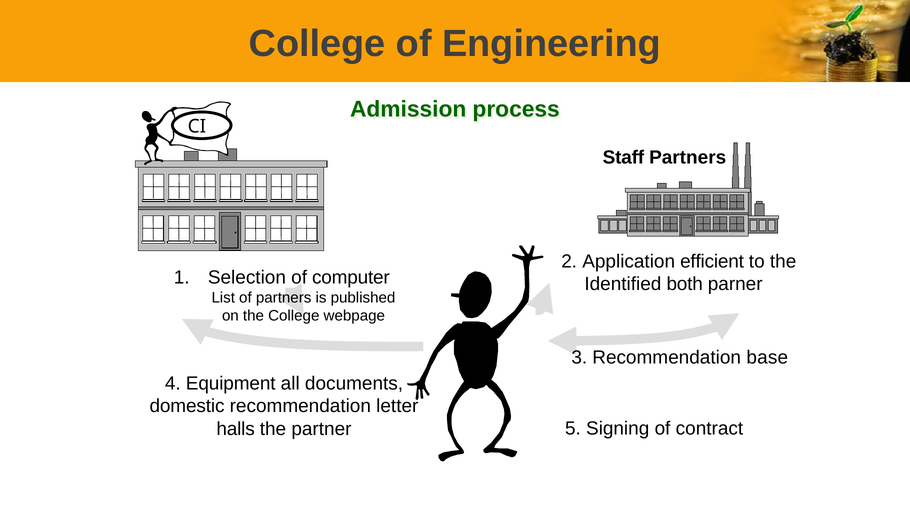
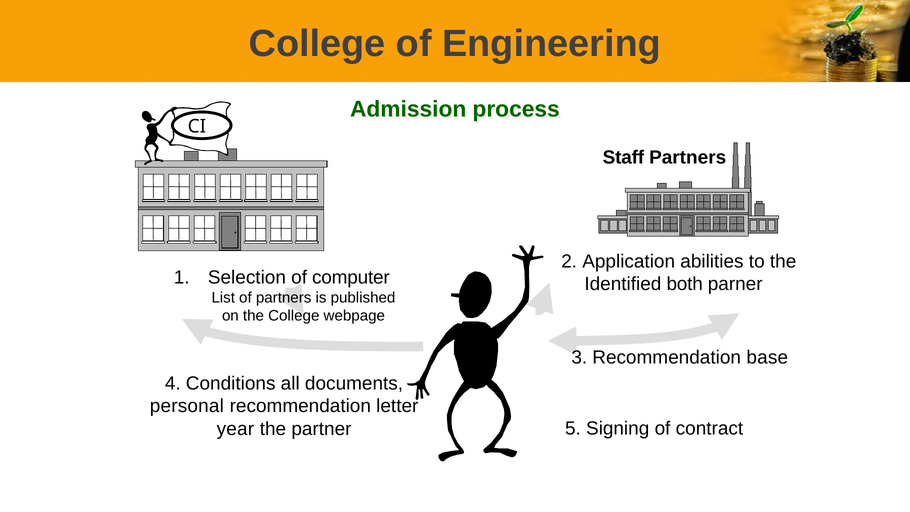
efficient: efficient -> abilities (712, 261)
Equipment: Equipment -> Conditions (231, 383)
domestic: domestic -> personal (187, 406)
halls: halls -> year (235, 429)
